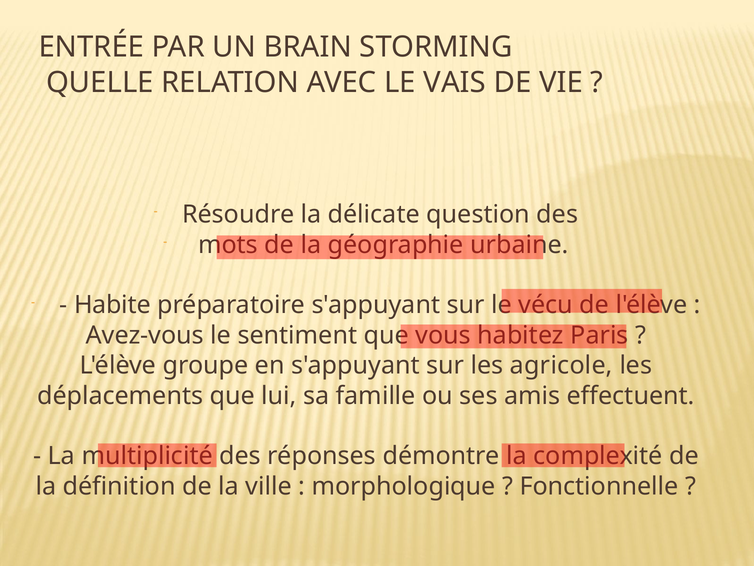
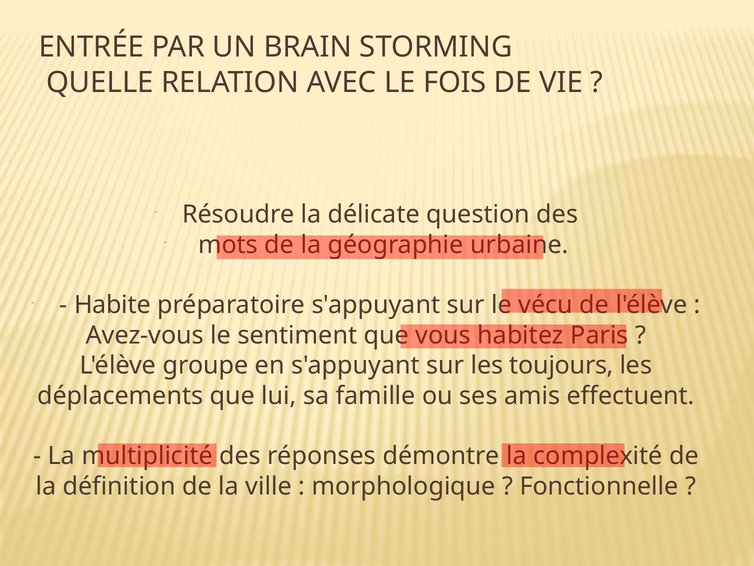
VAIS: VAIS -> FOIS (455, 82)
agricole: agricole -> toujours (562, 365)
